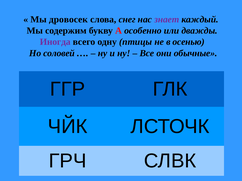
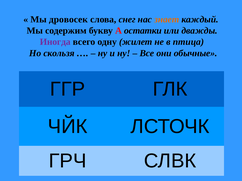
знает colour: purple -> orange (167, 19)
особенно: особенно -> остатки (143, 31)
птицы: птицы -> жилет (136, 42)
осенью: осенью -> птица (188, 42)
соловей: соловей -> скользя (59, 53)
